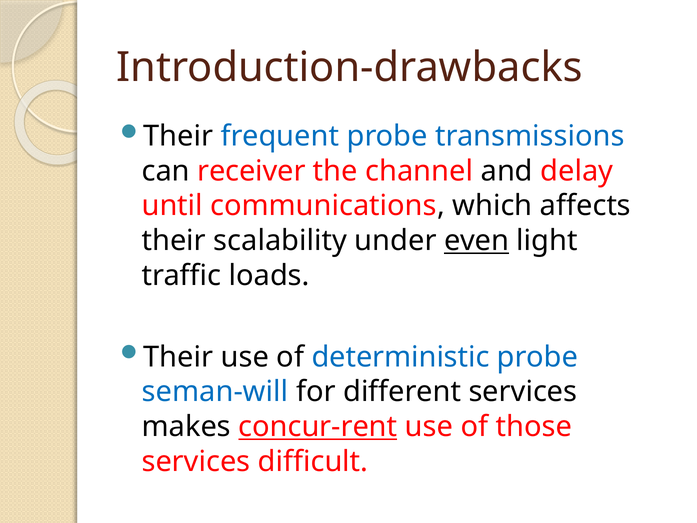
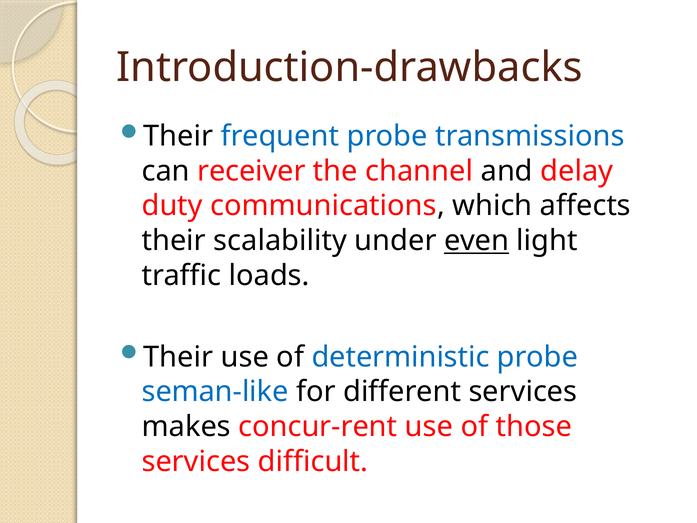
until: until -> duty (172, 206)
seman-will: seman-will -> seman-like (215, 392)
concur-rent underline: present -> none (318, 426)
